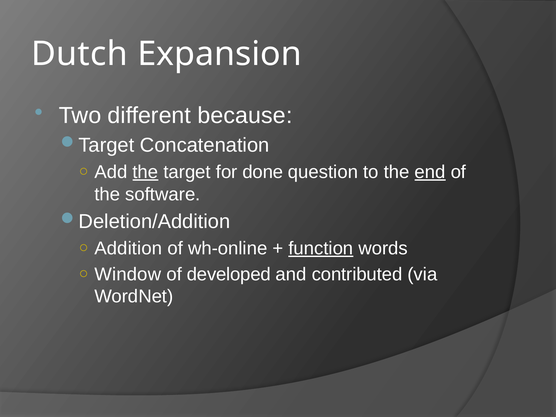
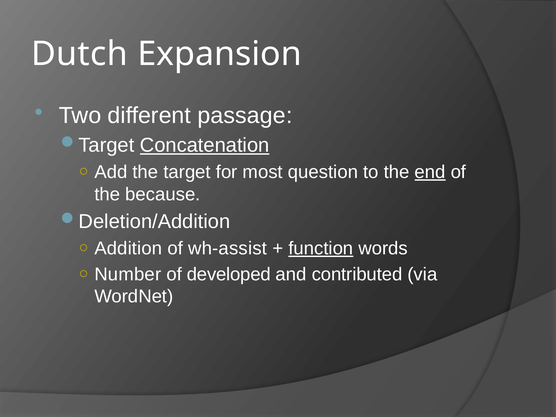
because: because -> passage (245, 116)
Concatenation underline: none -> present (205, 145)
the underline: present -> none (145, 172)
done: done -> most (263, 172)
software: software -> because (163, 194)
wh-online: wh-online -> wh-assist (228, 248)
Window: Window -> Number (128, 274)
